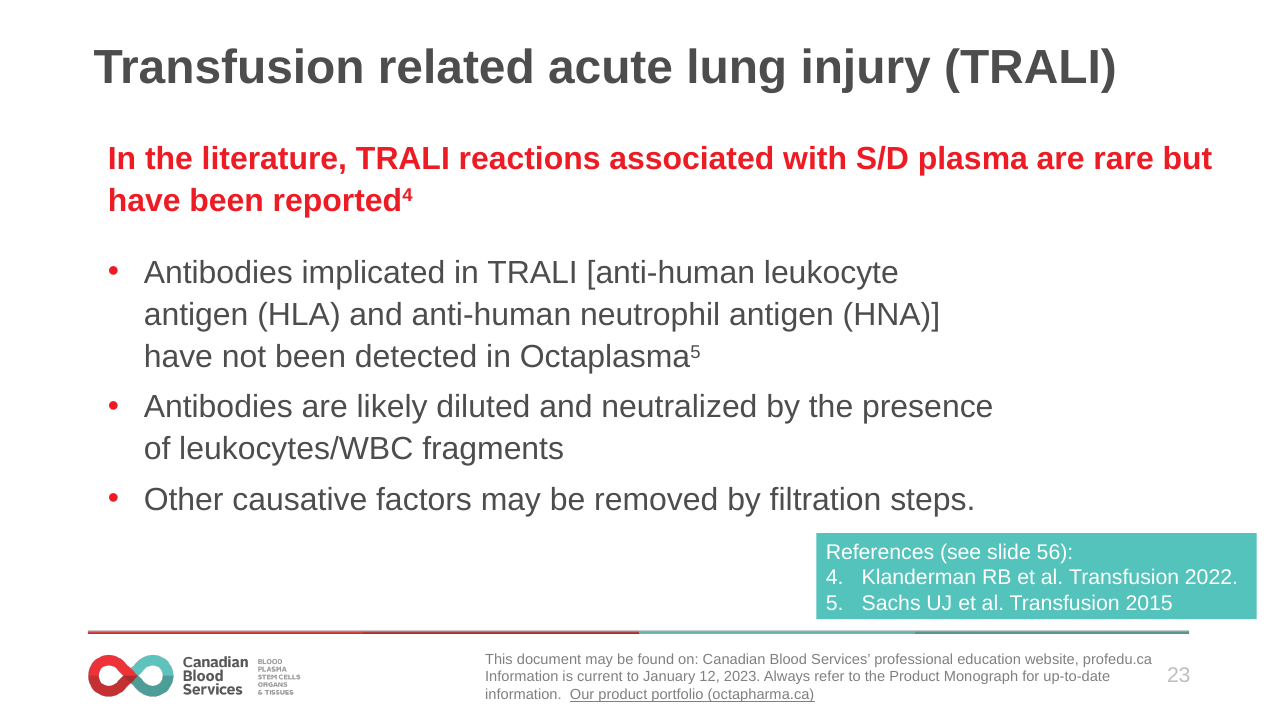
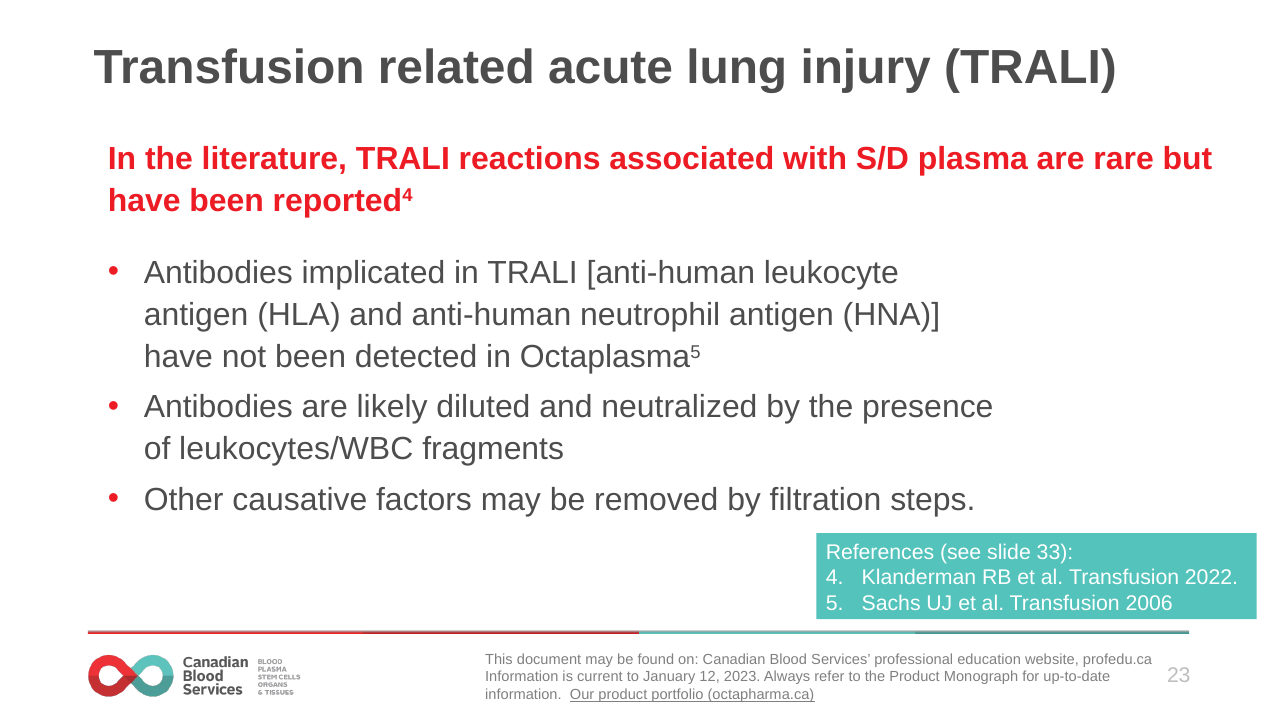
56: 56 -> 33 (1055, 552)
2015: 2015 -> 2006 (1149, 603)
